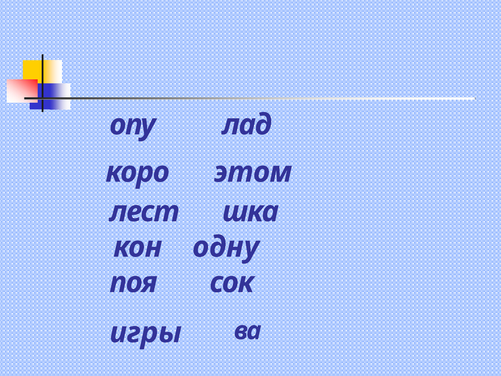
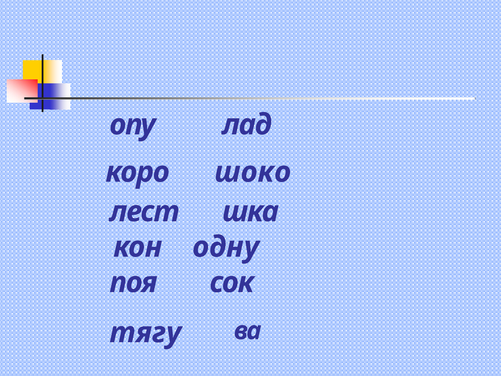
этом: этом -> шоко (253, 172)
игры: игры -> тягу (146, 332)
